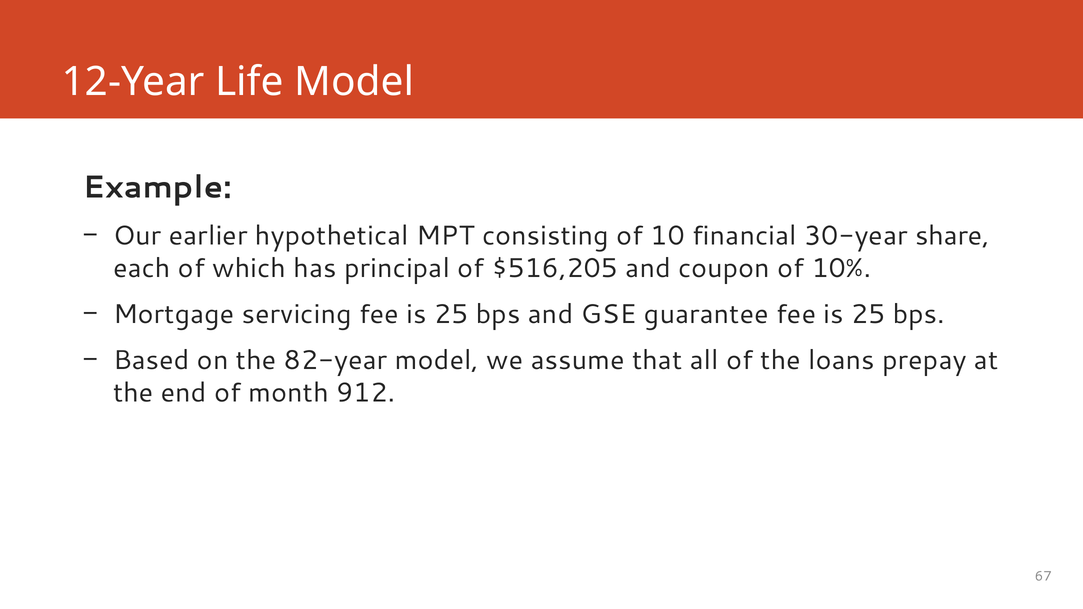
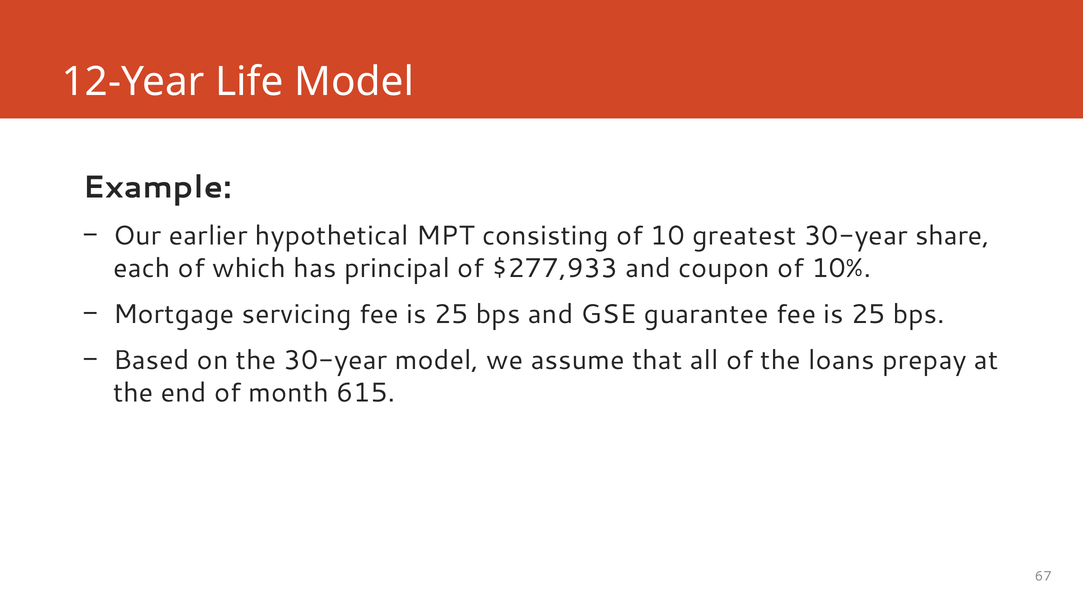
financial: financial -> greatest (744, 236)
$516,205: $516,205 -> $277,933 (555, 268)
the 82-year: 82-year -> 30-year (336, 360)
912: 912 -> 615 (366, 393)
